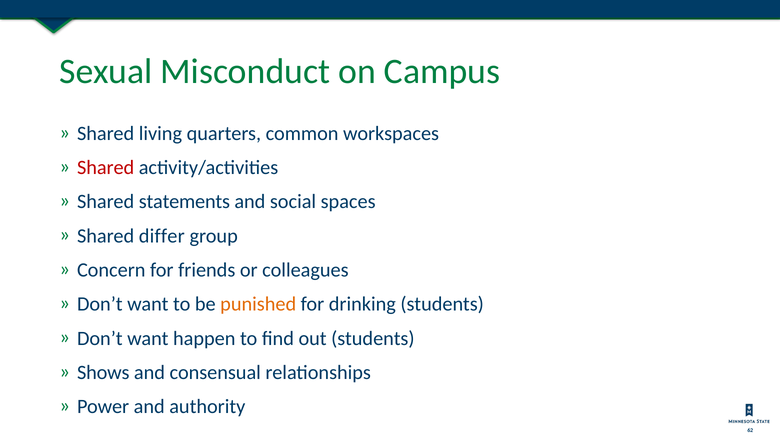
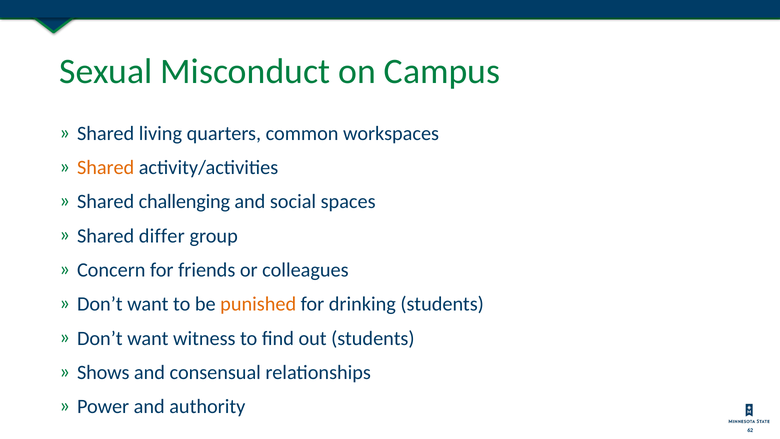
Shared colour: red -> orange (106, 167)
statements: statements -> challenging (184, 202)
happen: happen -> witness (204, 338)
